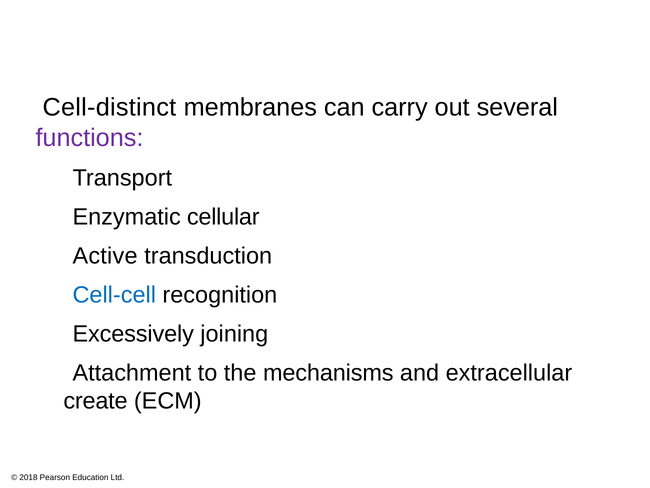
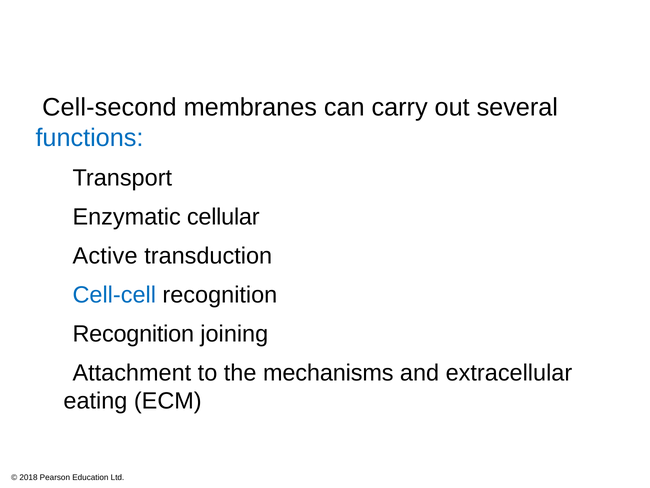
Cell-distinct: Cell-distinct -> Cell-second (109, 107)
functions colour: purple -> blue (89, 138)
Excessively: Excessively -> Recognition (133, 334)
create: create -> eating (95, 401)
